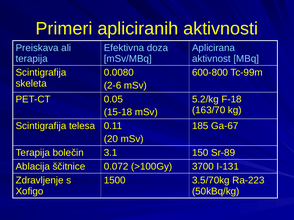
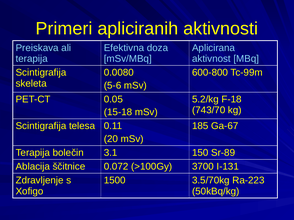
2-6: 2-6 -> 5-6 (113, 86)
163/70: 163/70 -> 743/70 (209, 110)
